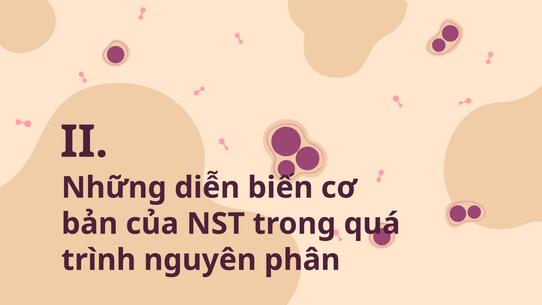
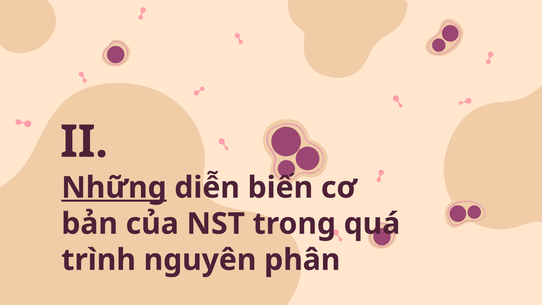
Những underline: none -> present (114, 188)
